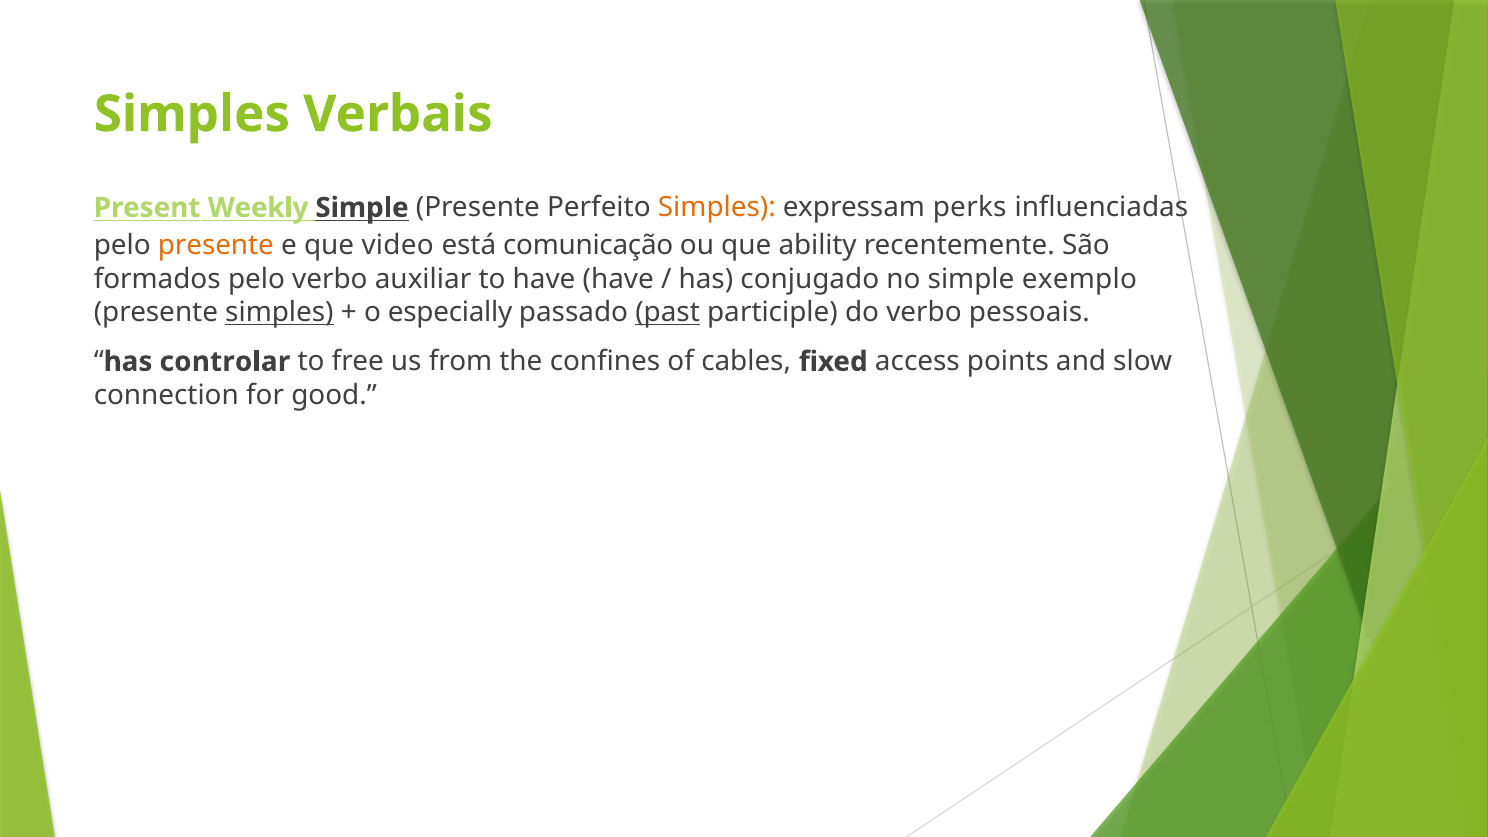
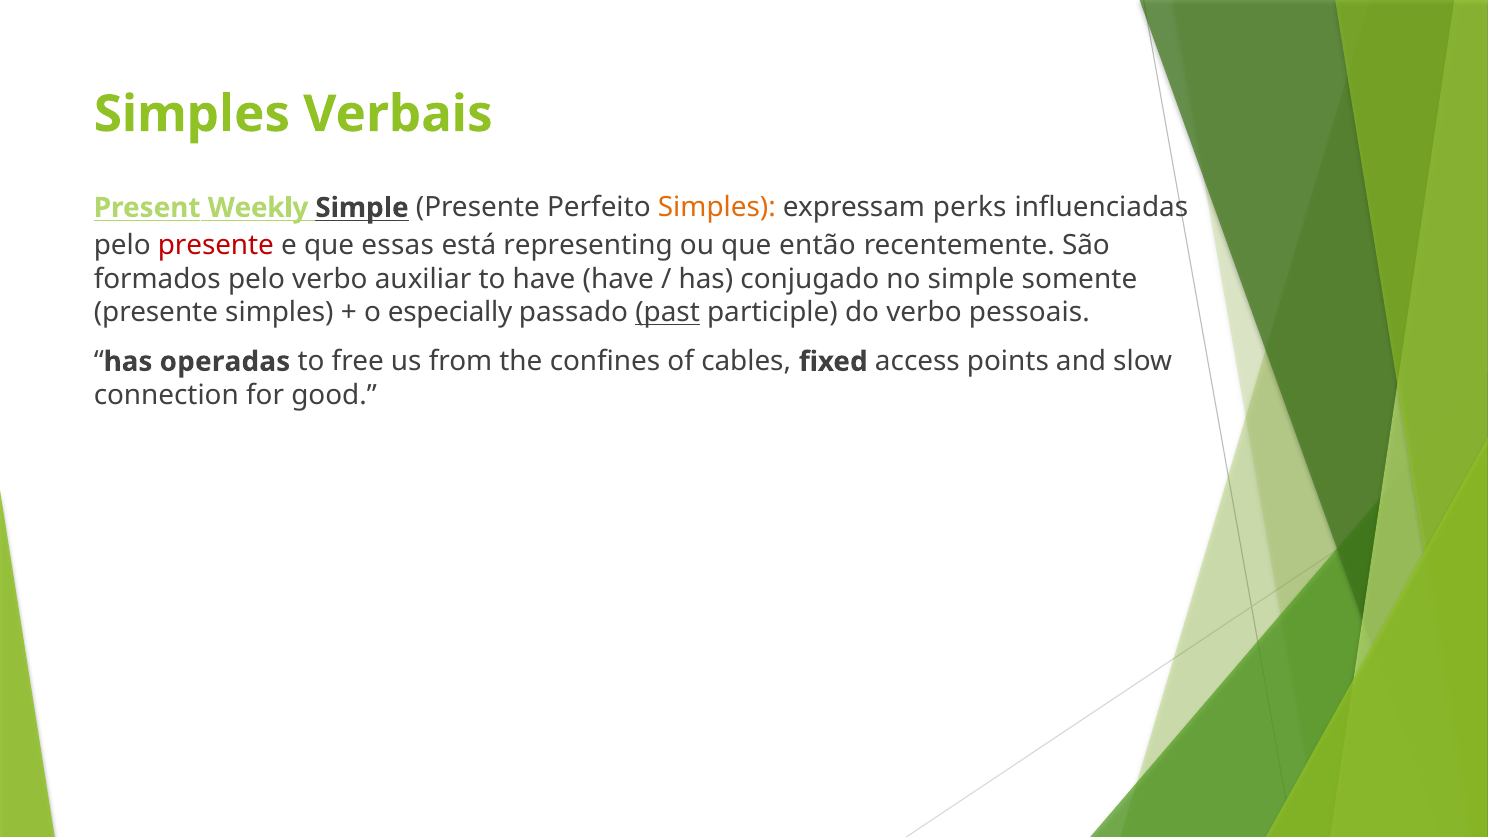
presente colour: orange -> red (216, 246)
video: video -> essas (398, 246)
comunicação: comunicação -> representing (588, 246)
ability: ability -> então (817, 246)
exemplo: exemplo -> somente (1079, 279)
simples underline: present -> none (279, 313)
controlar: controlar -> operadas (225, 362)
